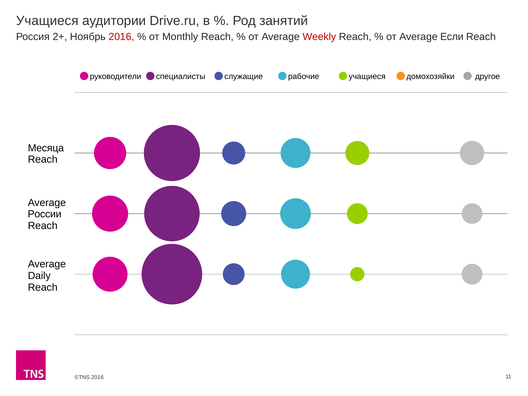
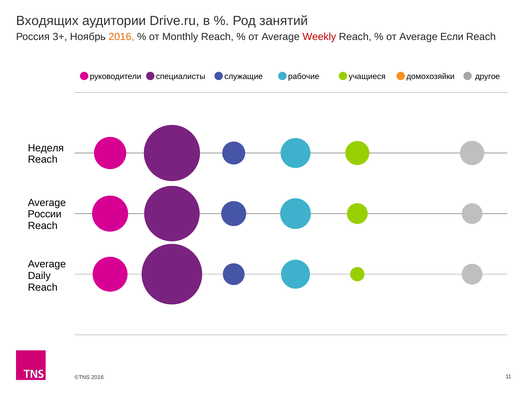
Учащиеся: Учащиеся -> Входящих (47, 21)
2+: 2+ -> 3+ (60, 37)
2016 colour: red -> orange (121, 37)
Месяца: Месяца -> Неделя (46, 148)
